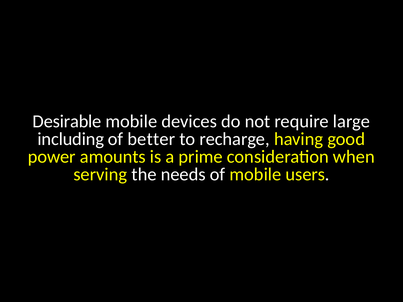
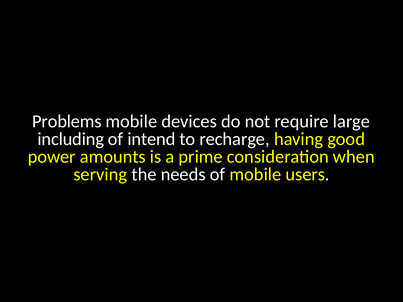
Desirable: Desirable -> Problems (67, 121)
better: better -> intend (151, 139)
